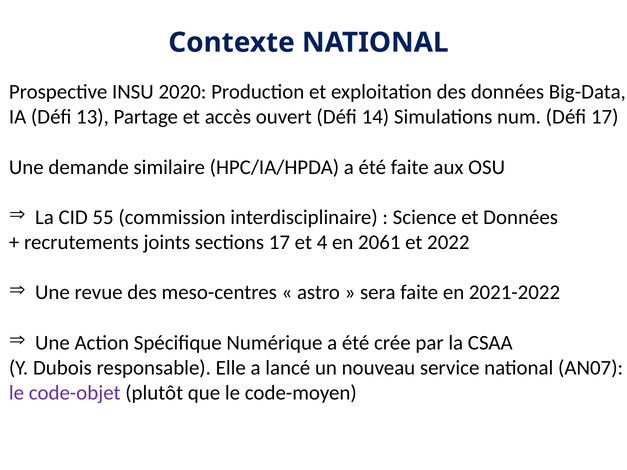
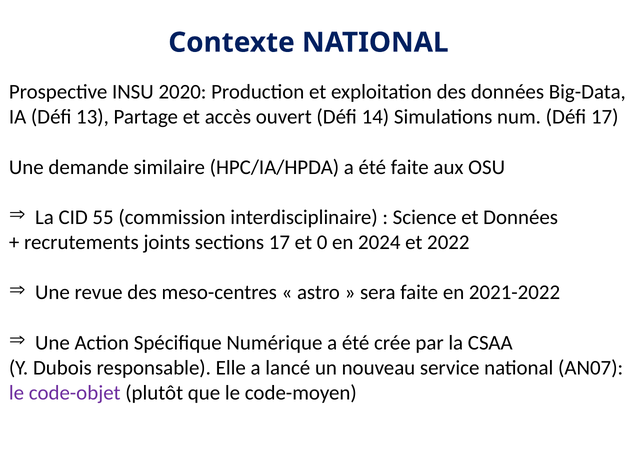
et 4: 4 -> 0 (322, 243)
2061: 2061 -> 2024 (379, 243)
